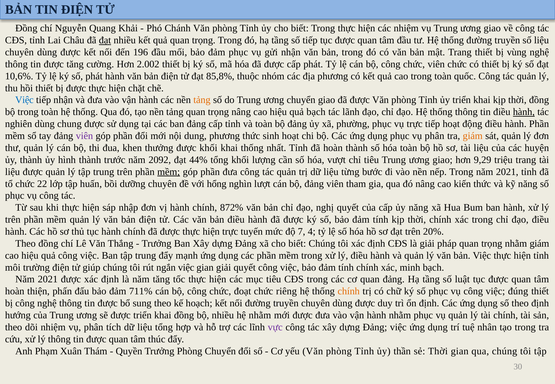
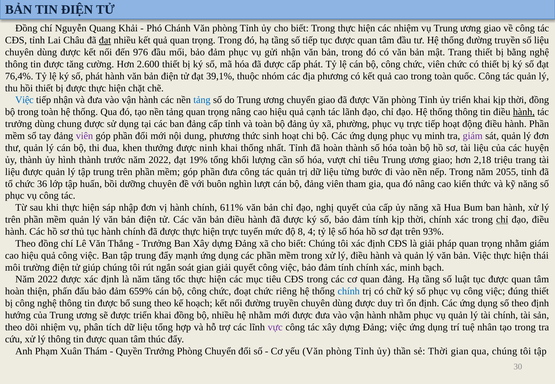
196: 196 -> 976 (141, 52)
vùng: vùng -> bằng (517, 52)
2.002: 2.002 -> 2.600 (148, 64)
10,6%: 10,6% -> 76,4% (19, 76)
85,8%: 85,8% -> 39,1% (220, 76)
tảng colour: orange -> blue (202, 100)
quả bạch: bạch -> cạnh (316, 112)
nghiên: nghiên -> trưởng (19, 124)
phục vụ phân: phân -> minh (435, 136)
giám colour: orange -> purple (473, 136)
được khối: khối -> ninh (208, 148)
trước năm 2092: 2092 -> 2022 (160, 160)
44%: 44% -> 19% (198, 160)
9,29: 9,29 -> 2,18 (483, 160)
mềm underline: present -> none (169, 172)
Trong năm 2021: 2021 -> 2055 (507, 172)
22: 22 -> 36 (42, 184)
hổng: hổng -> buôn (217, 184)
872%: 872% -> 611% (232, 208)
chỉ underline: none -> present (502, 220)
7: 7 -> 8 (302, 232)
20%: 20% -> 93% (433, 232)
hiện tỉnh: tỉnh -> thái (541, 256)
ngắn việc: việc -> soát (186, 268)
2021: 2021 -> 2022 (48, 280)
711%: 711% -> 659% (141, 291)
chính colour: orange -> blue (349, 291)
